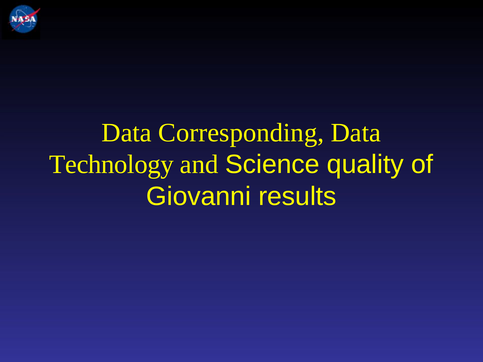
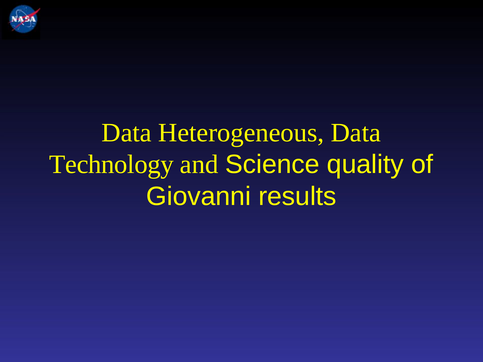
Corresponding: Corresponding -> Heterogeneous (241, 133)
